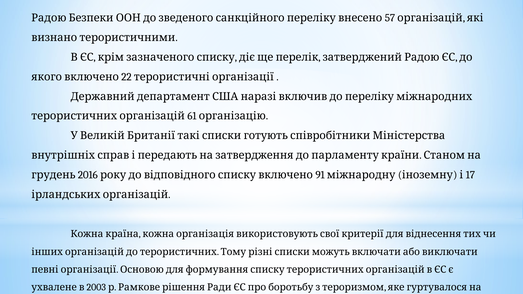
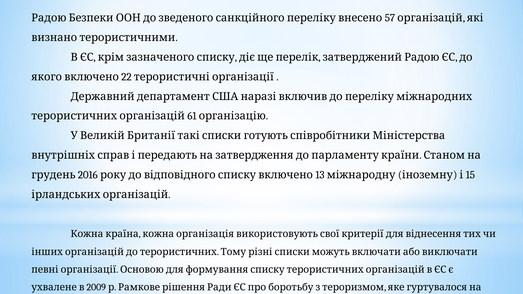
91: 91 -> 13 (320, 175)
17: 17 -> 15 (470, 175)
2003: 2003 -> 2009 (96, 287)
